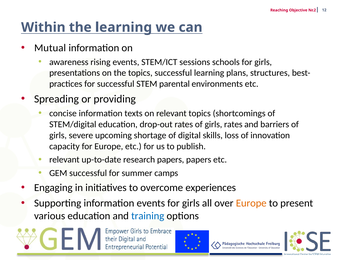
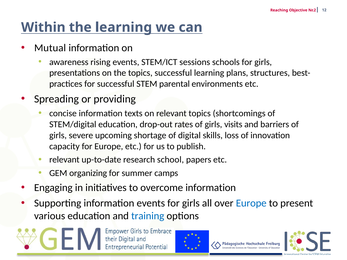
girls rates: rates -> visits (233, 124)
research papers: papers -> school (170, 160)
GEM successful: successful -> organizing (88, 173)
overcome experiences: experiences -> information (211, 188)
Europe colour: orange -> blue (251, 203)
